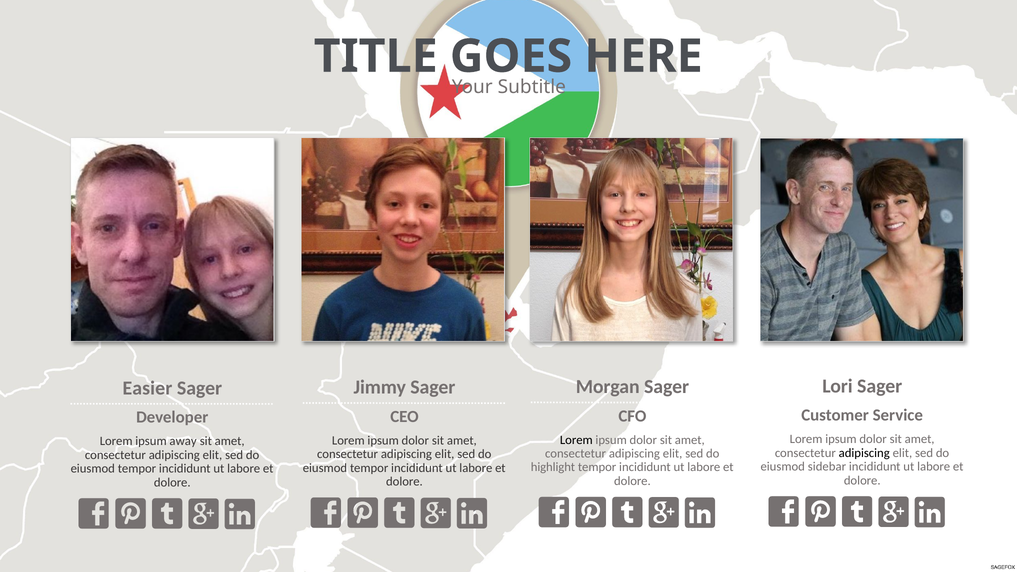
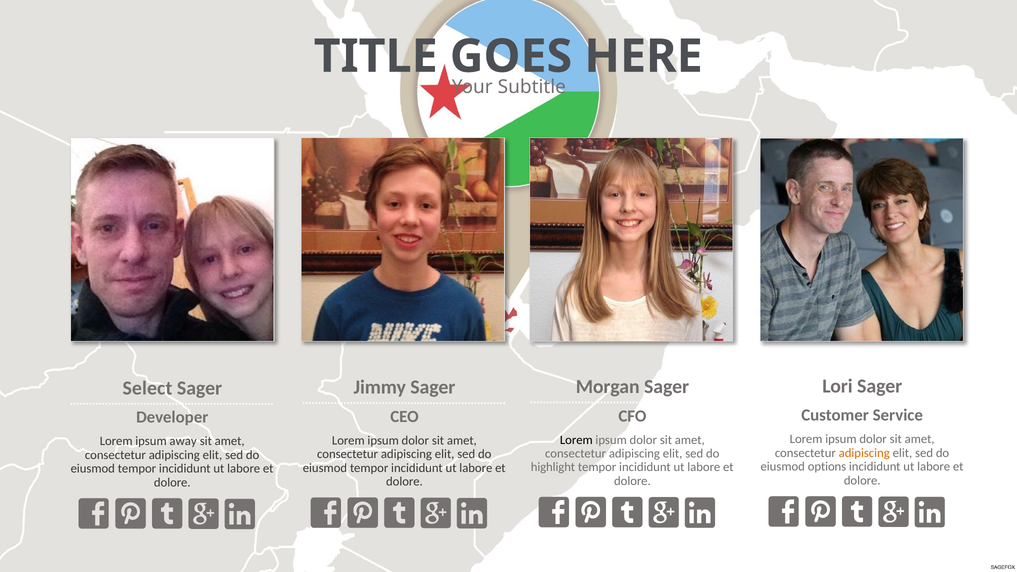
Easier: Easier -> Select (147, 388)
adipiscing colour: black -> orange (864, 453)
sidebar: sidebar -> options (827, 467)
